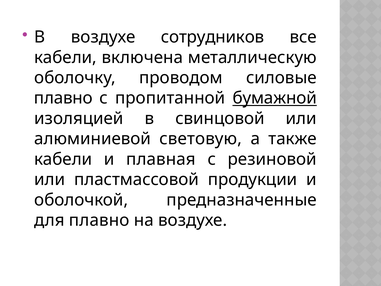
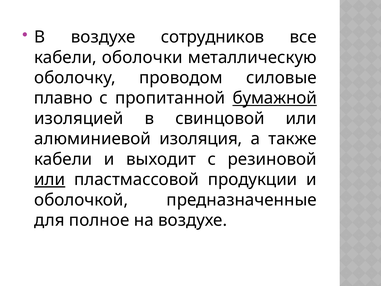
включена: включена -> оболочки (142, 57)
световую: световую -> изоляция (201, 139)
плавная: плавная -> выходит (161, 159)
или underline: none -> present (50, 179)
для плавно: плавно -> полное (99, 220)
